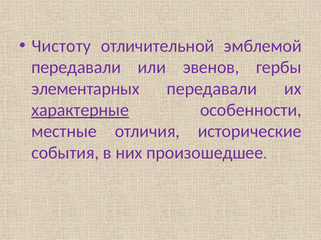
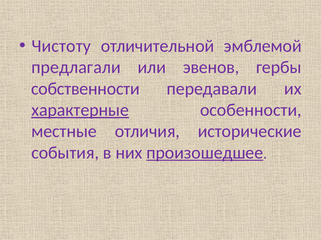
передавали: передавали -> предлагали (76, 68)
элементарных: элементарных -> собственности (85, 89)
произошедшее underline: none -> present (205, 153)
